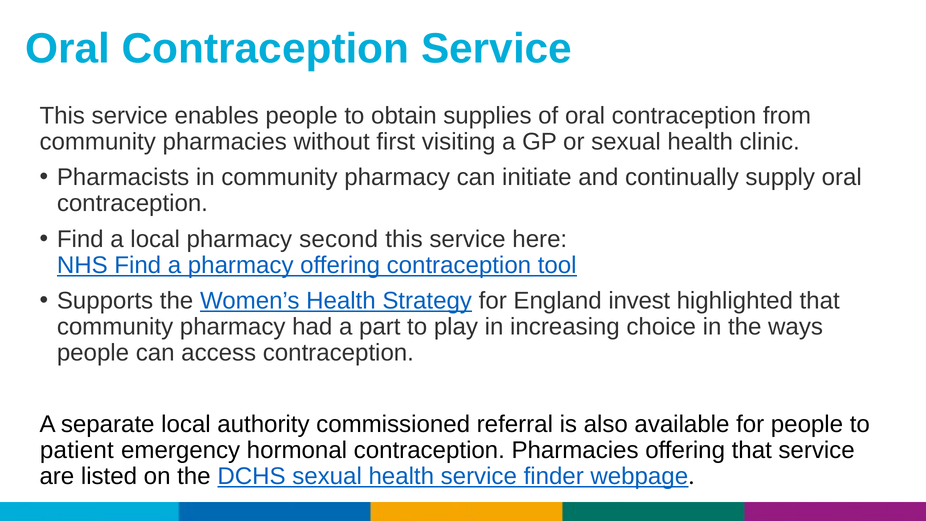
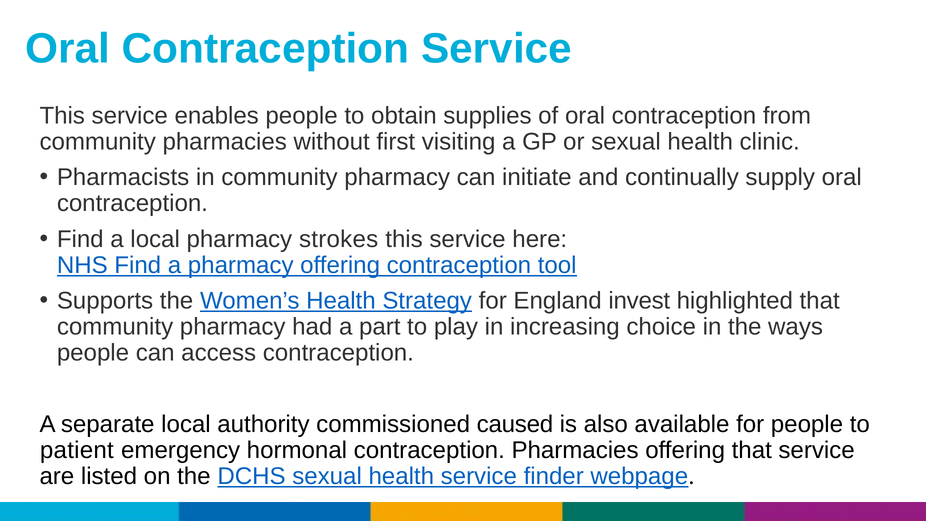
second: second -> strokes (339, 239)
referral: referral -> caused (515, 424)
